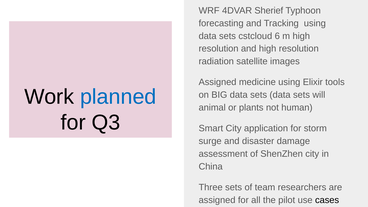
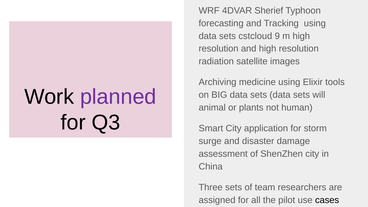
6: 6 -> 9 (277, 36)
Assigned: Assigned -> Archiving (218, 82)
planned colour: blue -> purple (118, 97)
